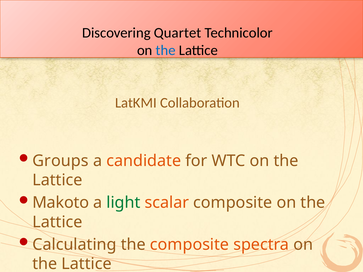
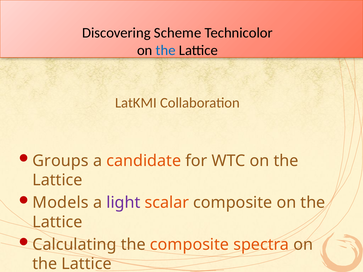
Quartet: Quartet -> Scheme (178, 33)
Makoto: Makoto -> Models (61, 203)
light colour: green -> purple (123, 203)
